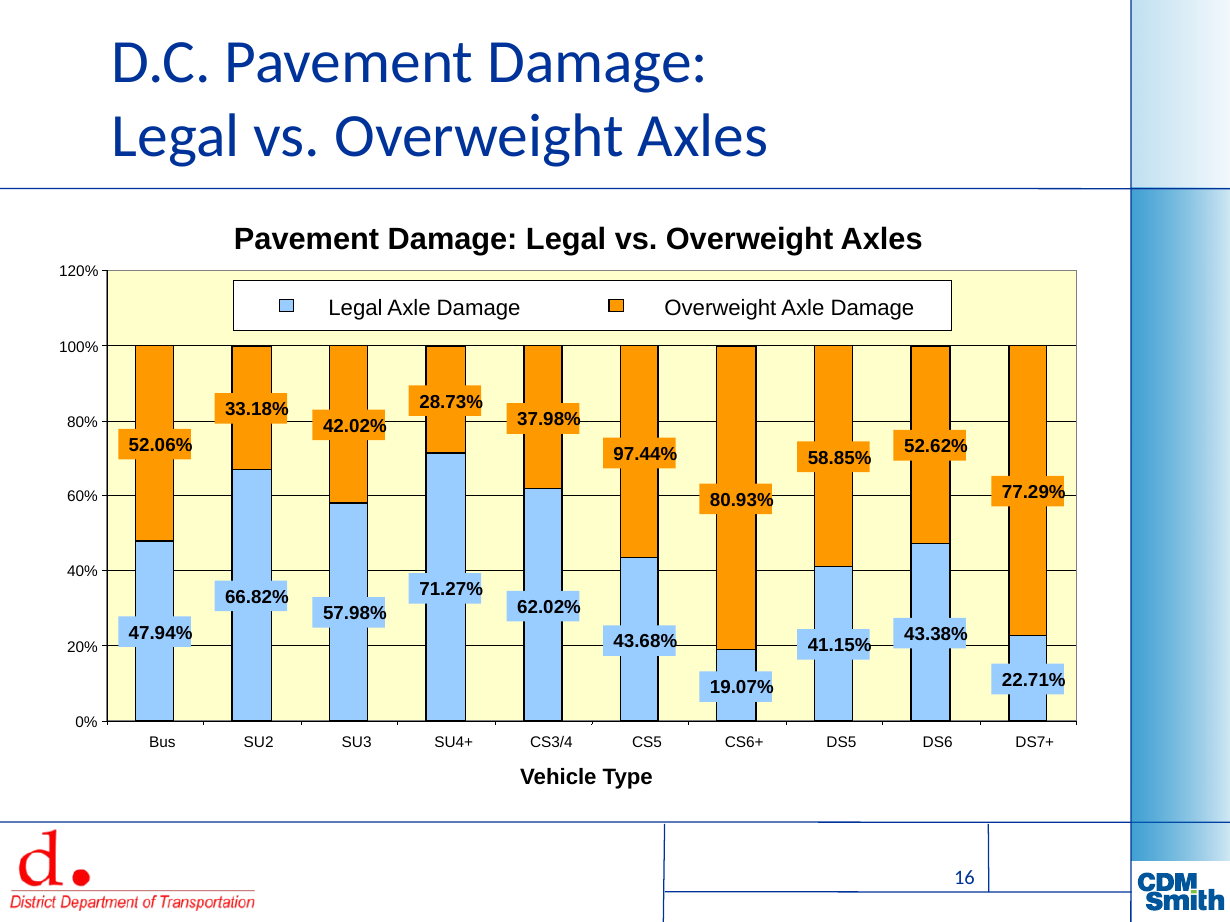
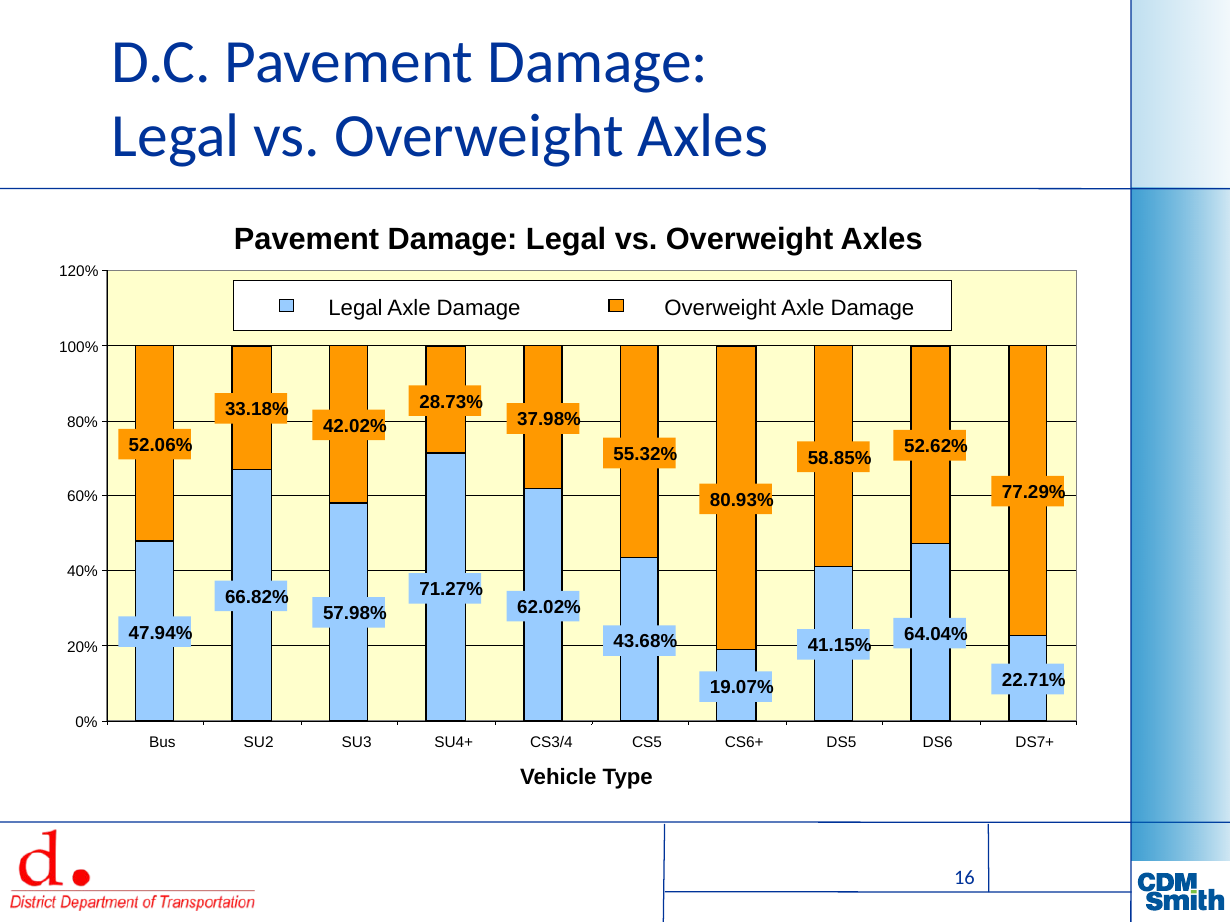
97.44%: 97.44% -> 55.32% (645, 454)
43.38%: 43.38% -> 64.04% (936, 634)
